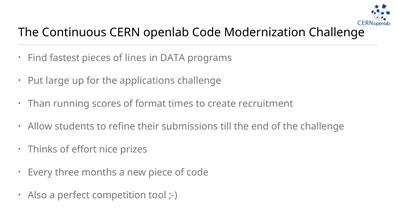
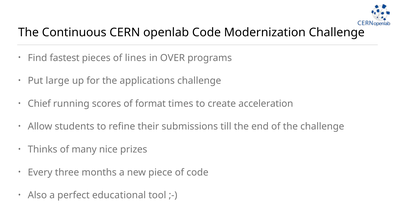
DATA: DATA -> OVER (173, 58)
Than: Than -> Chief (39, 104)
recruitment: recruitment -> acceleration (266, 104)
effort: effort -> many (84, 150)
competition: competition -> educational (119, 195)
